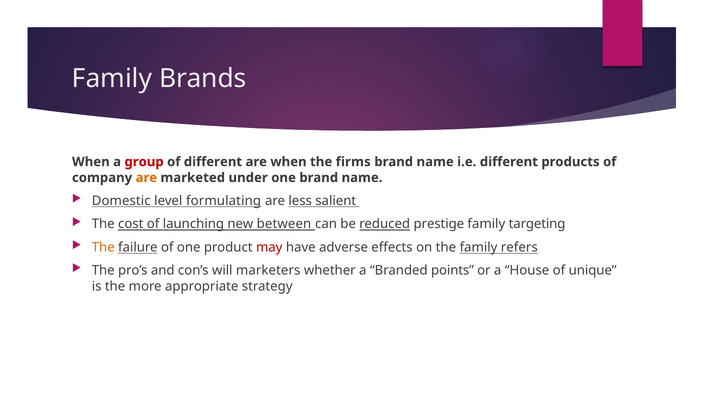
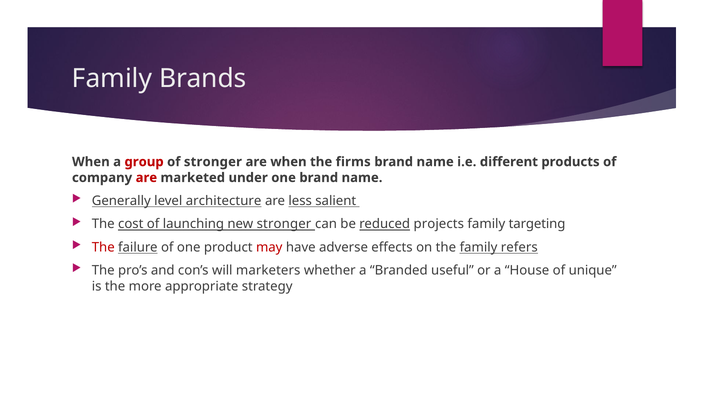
of different: different -> stronger (213, 162)
are colour: orange -> red (146, 178)
Domestic: Domestic -> Generally (121, 201)
formulating: formulating -> architecture (224, 201)
new between: between -> stronger (284, 224)
prestige: prestige -> projects (439, 224)
The colour: orange -> red (103, 247)
points: points -> useful (452, 270)
